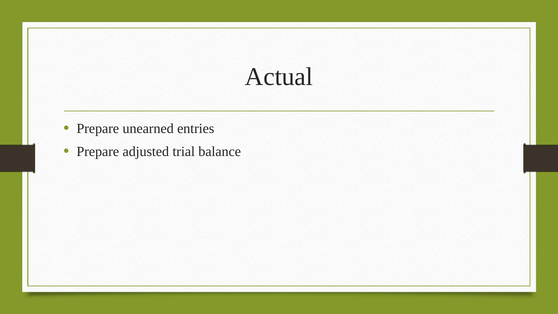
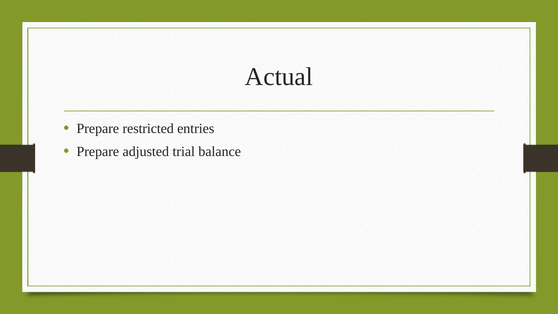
unearned: unearned -> restricted (148, 128)
